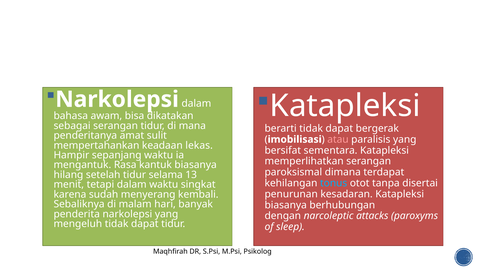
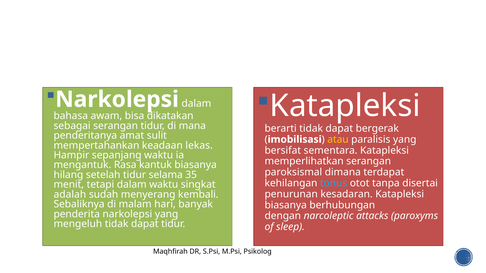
atau colour: pink -> yellow (338, 140)
13: 13 -> 35 (191, 175)
karena: karena -> adalah (70, 195)
